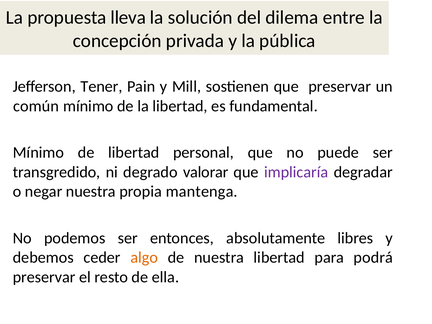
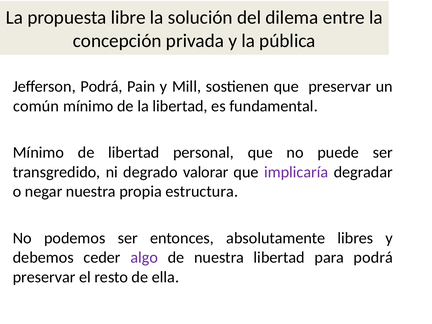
lleva: lleva -> libre (128, 18)
Jefferson Tener: Tener -> Podrá (102, 87)
mantenga: mantenga -> estructura (202, 192)
algo colour: orange -> purple (144, 258)
